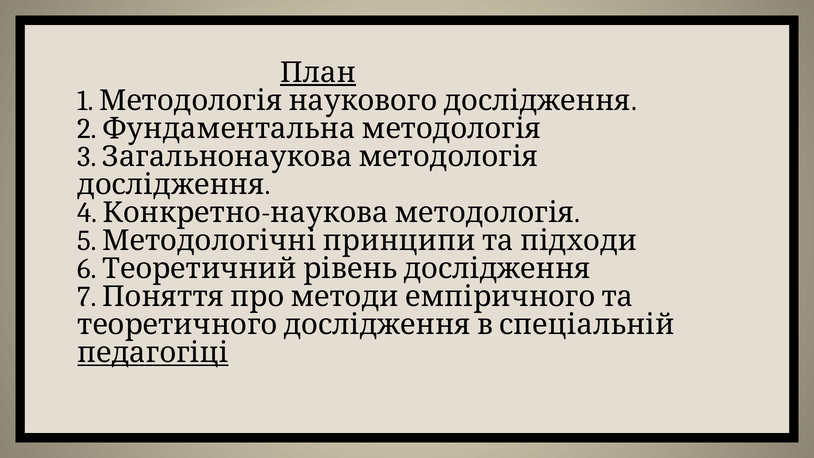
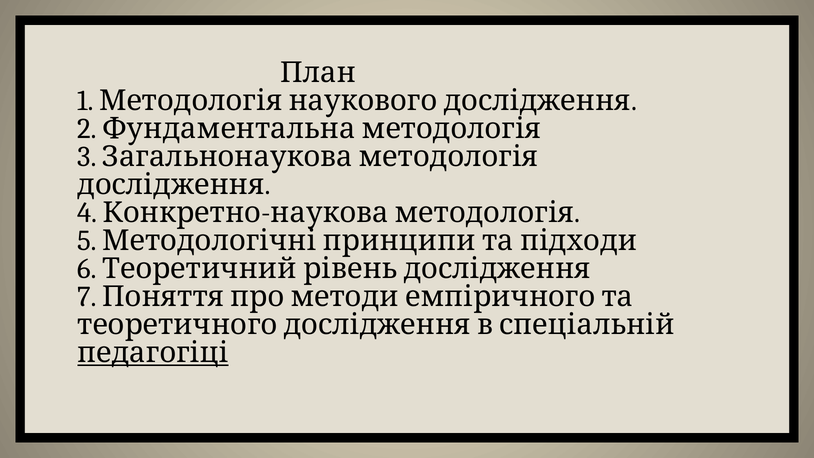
План underline: present -> none (318, 73)
